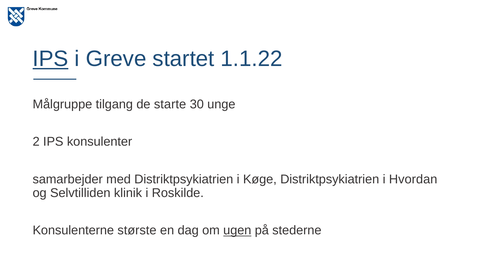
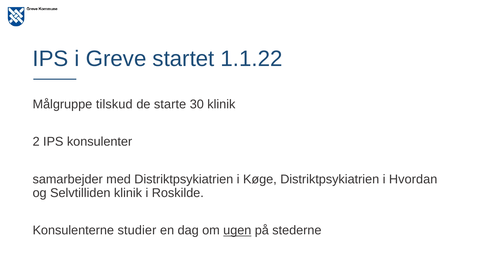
IPS underline: present -> none (51, 59)
tilgang: tilgang -> tilskud (114, 104)
30 unge: unge -> klinik (221, 104)
største: største -> studier (137, 230)
